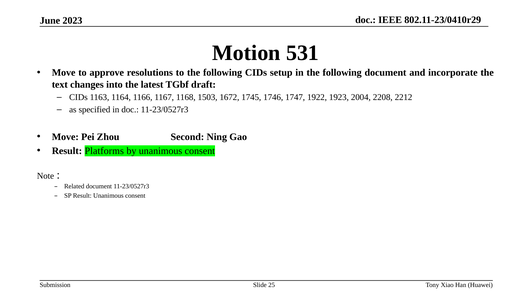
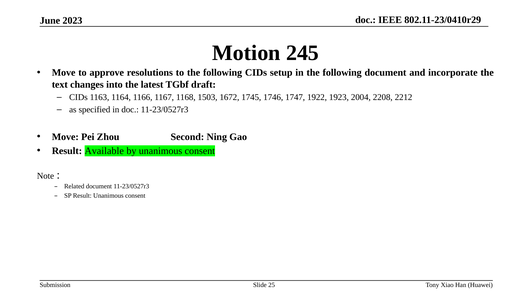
531: 531 -> 245 (303, 53)
Platforms: Platforms -> Available (104, 151)
